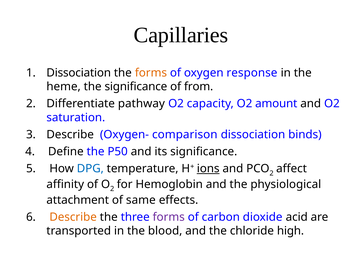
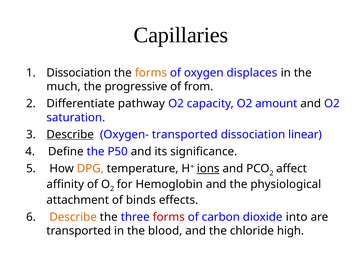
response: response -> displaces (252, 73)
heme: heme -> much (64, 87)
the significance: significance -> progressive (136, 87)
Describe underline: none -> present (70, 135)
Oxygen- comparison: comparison -> transported (185, 135)
binds: binds -> linear (305, 135)
DPG colour: blue -> orange (90, 169)
same: same -> binds (141, 200)
forms colour: purple -> red (169, 217)
acid: acid -> into (297, 217)
